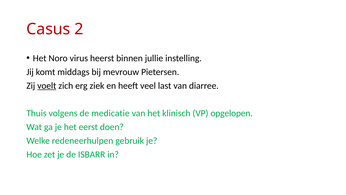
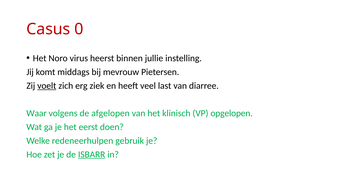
2: 2 -> 0 (79, 29)
Thuis: Thuis -> Waar (37, 113)
medicatie: medicatie -> afgelopen (110, 113)
ISBARR underline: none -> present (92, 154)
